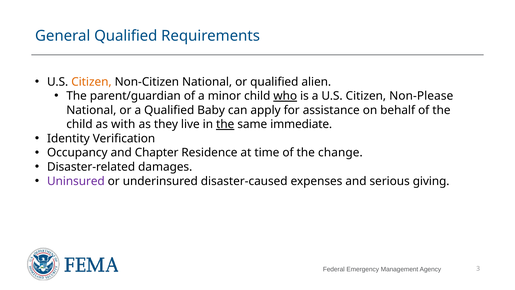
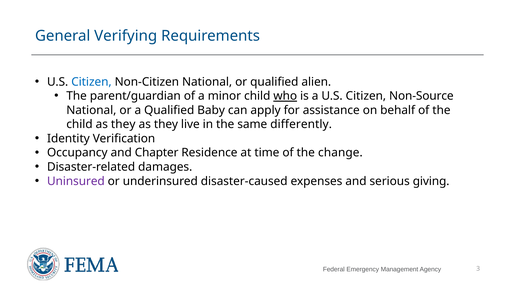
General Qualified: Qualified -> Verifying (126, 36)
Citizen colour: orange -> blue (91, 82)
Non-Please: Non-Please -> Non-Source (421, 96)
child as with: with -> they (123, 124)
the underline: present -> none (225, 124)
immediate: immediate -> differently (301, 124)
